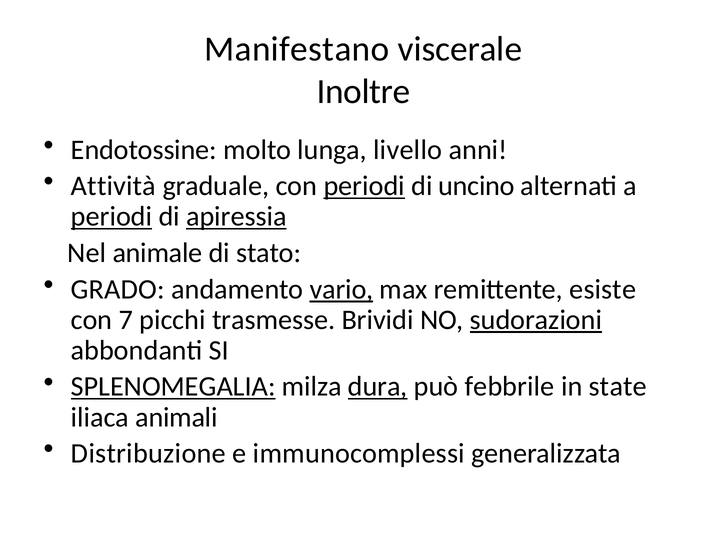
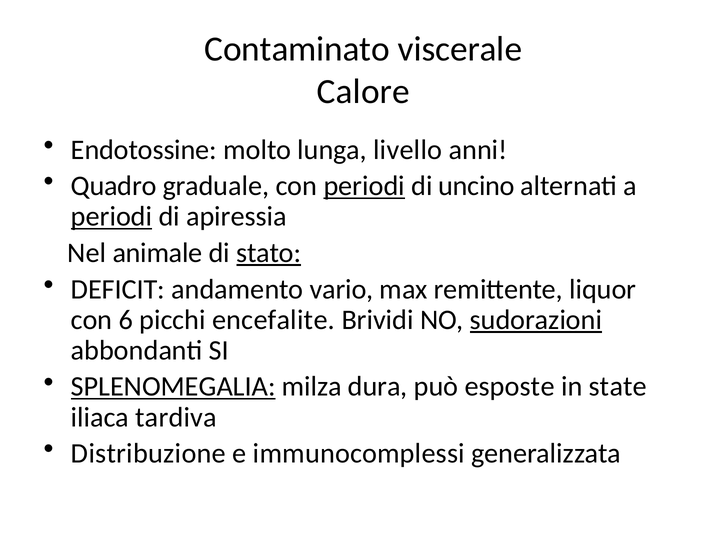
Manifestano: Manifestano -> Contaminato (297, 49)
Inoltre: Inoltre -> Calore (363, 92)
Attività: Attività -> Quadro (114, 186)
apiressia underline: present -> none (236, 217)
stato underline: none -> present (269, 253)
GRADO: GRADO -> DEFICIT (118, 289)
vario underline: present -> none (341, 289)
esiste: esiste -> liquor (603, 289)
7: 7 -> 6 (126, 320)
trasmesse: trasmesse -> encefalite (274, 320)
dura underline: present -> none (378, 387)
febbrile: febbrile -> esposte (510, 387)
animali: animali -> tardiva (176, 417)
